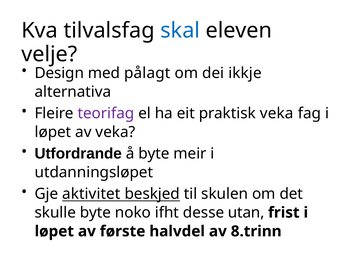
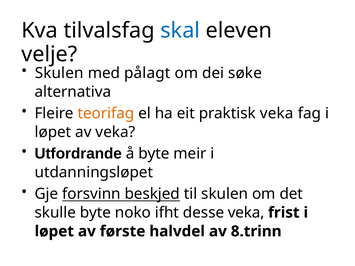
Design: Design -> Skulen (59, 73)
ikkje: ikkje -> søke (245, 73)
teorifag colour: purple -> orange (106, 113)
aktivitet: aktivitet -> forsvinn (91, 194)
desse utan: utan -> veka (246, 213)
